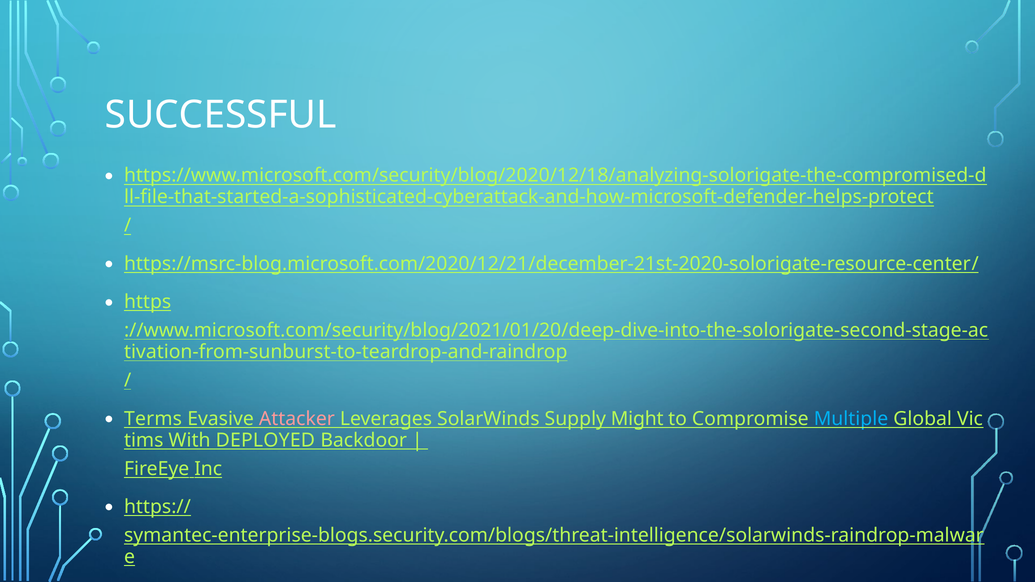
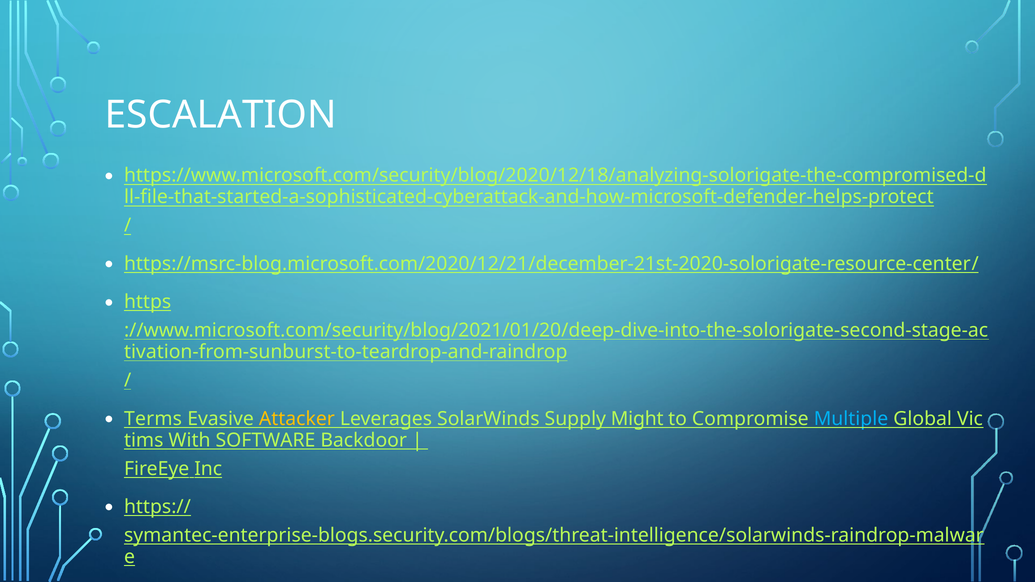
SUCCESSFUL: SUCCESSFUL -> ESCALATION (221, 115)
Attacker colour: pink -> yellow (297, 419)
DEPLOYED: DEPLOYED -> SOFTWARE (265, 440)
